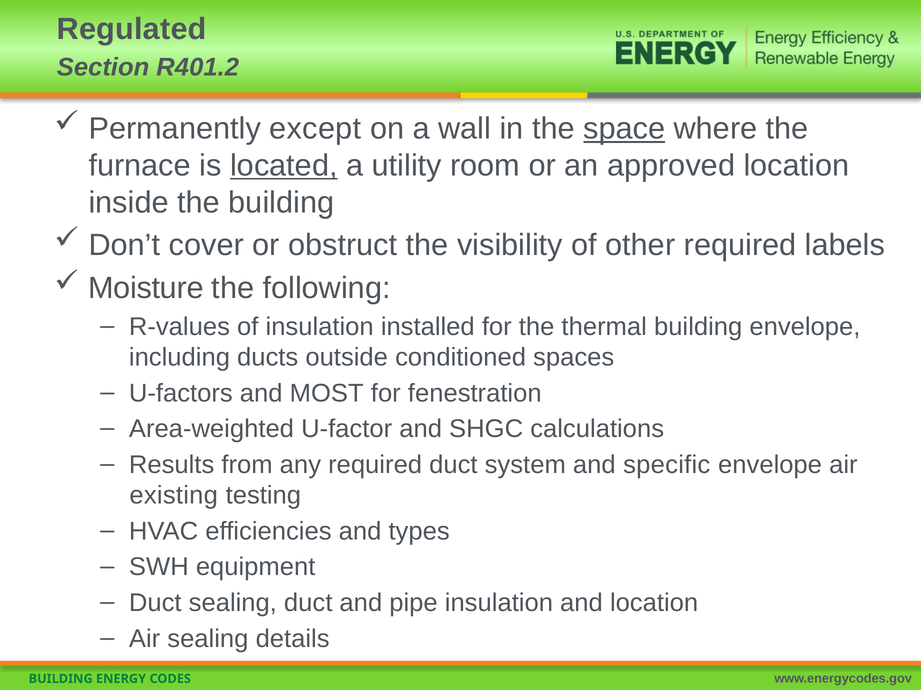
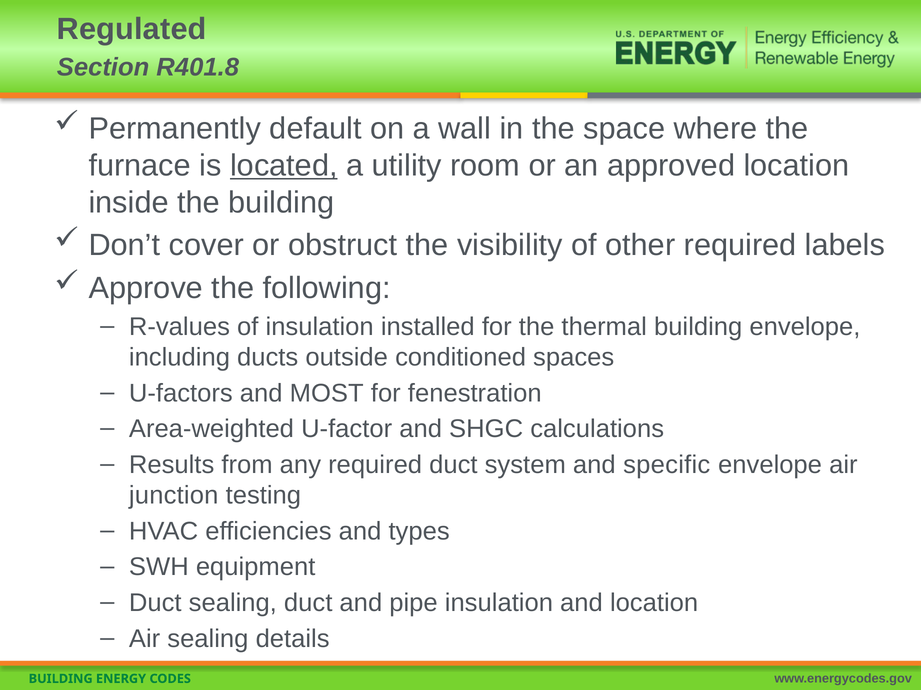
R401.2: R401.2 -> R401.8 (198, 67)
except: except -> default (315, 129)
space underline: present -> none (624, 129)
Moisture: Moisture -> Approve (146, 289)
existing: existing -> junction (174, 496)
